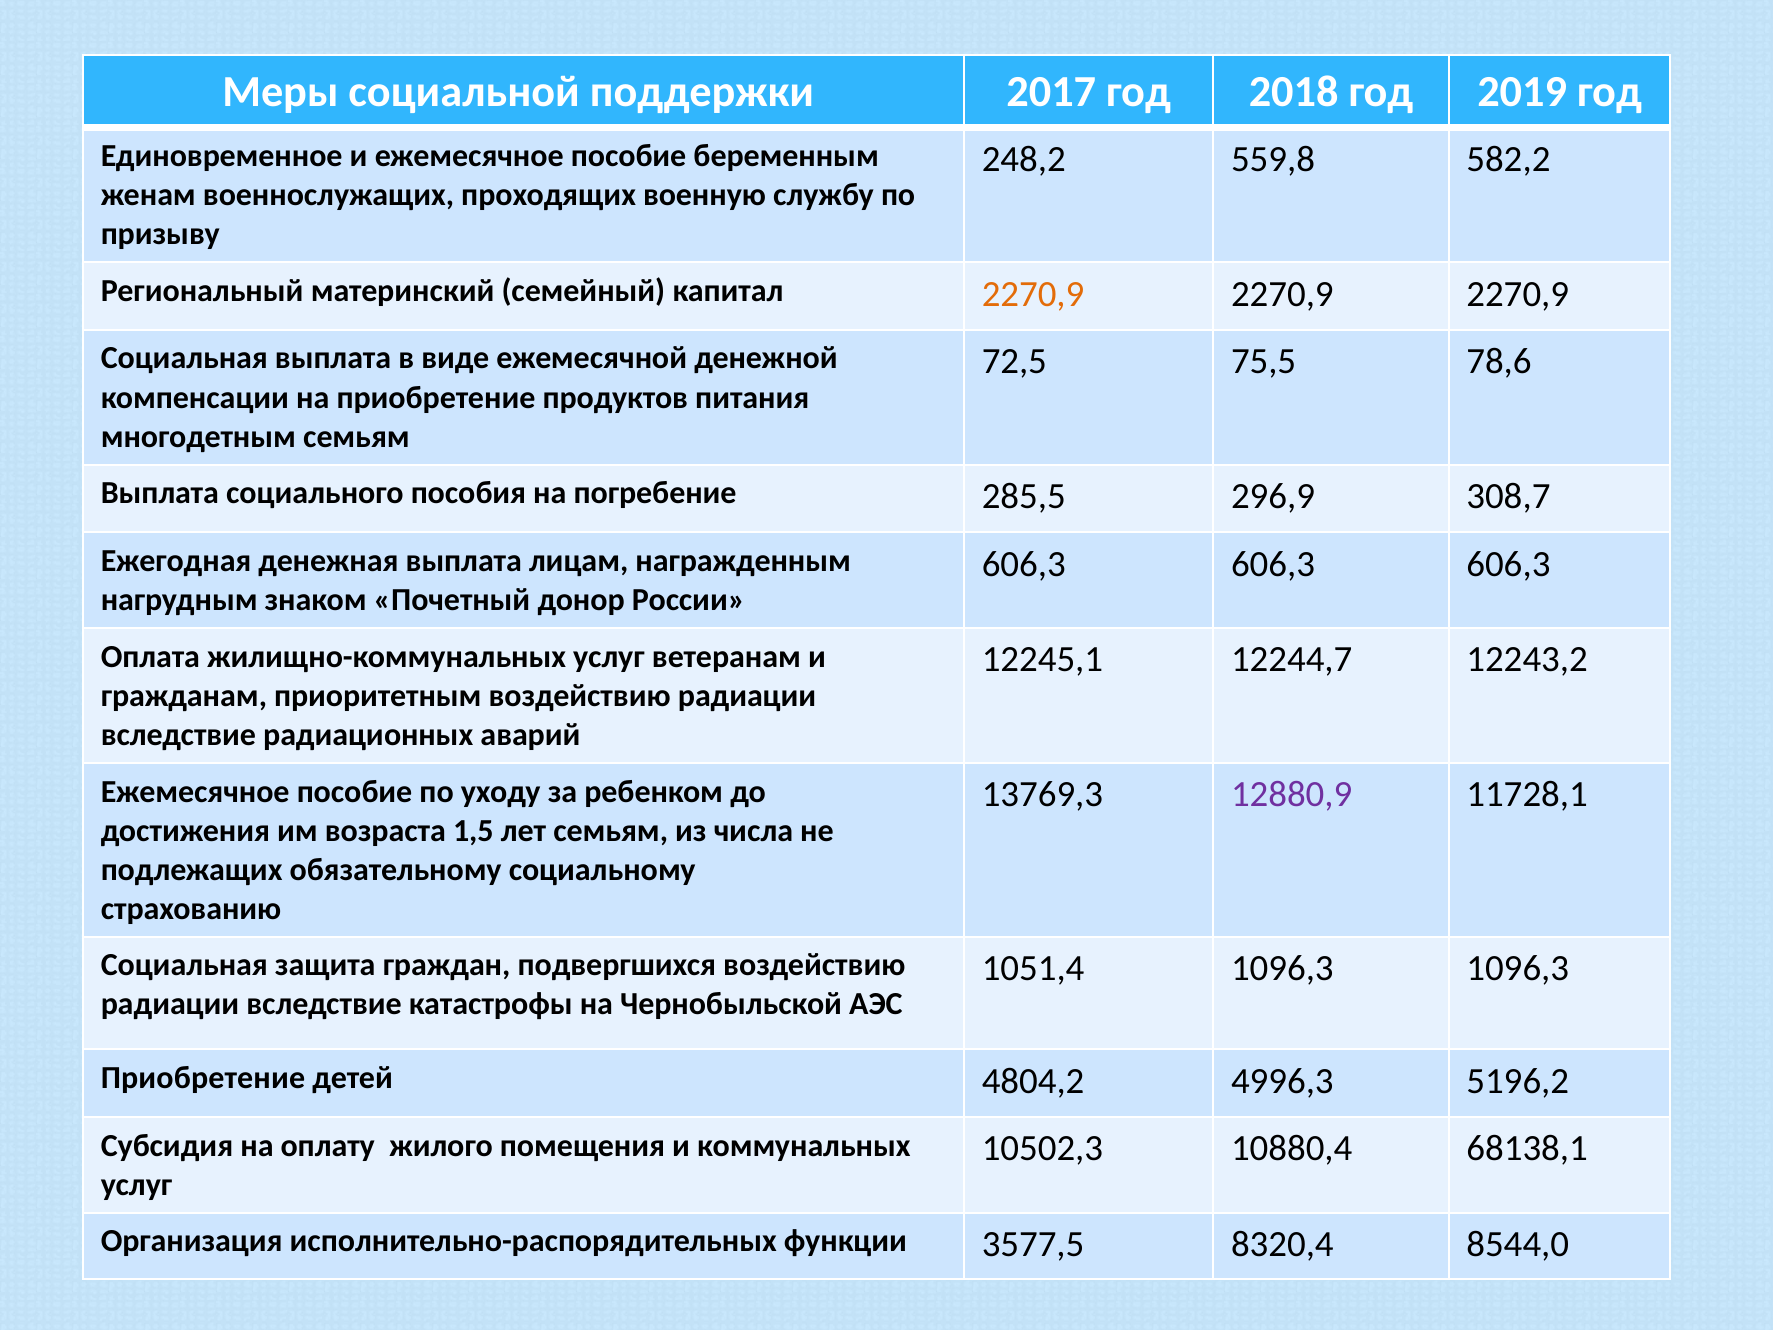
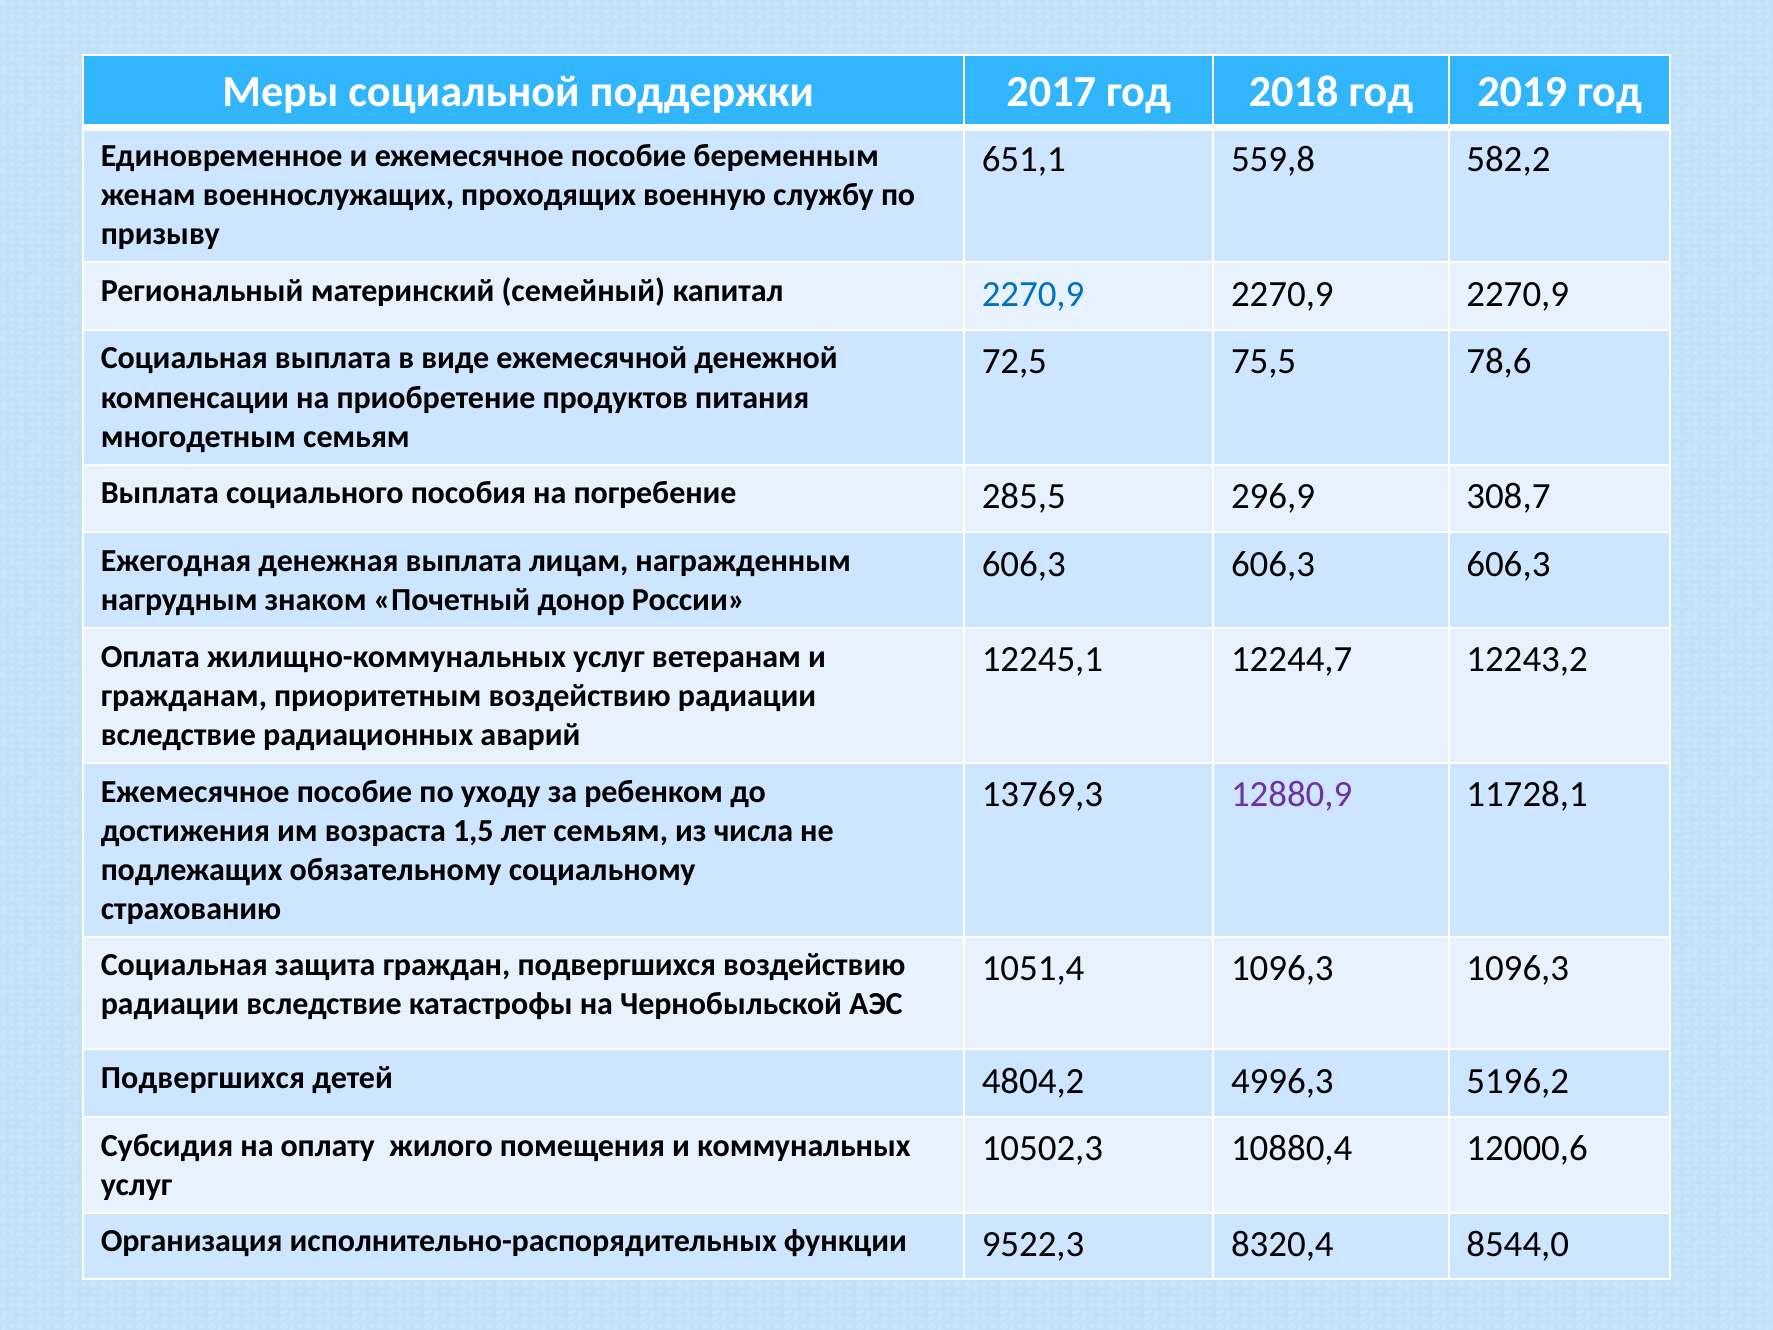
248,2: 248,2 -> 651,1 (1024, 159)
2270,9 colour: orange -> blue (1033, 294)
Приобретение: Приобретение -> Подвергшихся (203, 1078)
68138,1: 68138,1 -> 12000,6 (1527, 1148)
3577,5: 3577,5 -> 9522,3 (1033, 1244)
